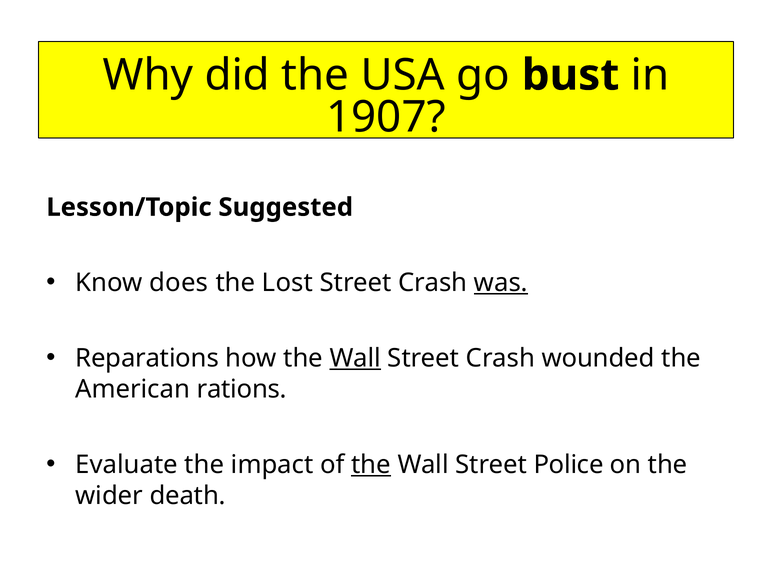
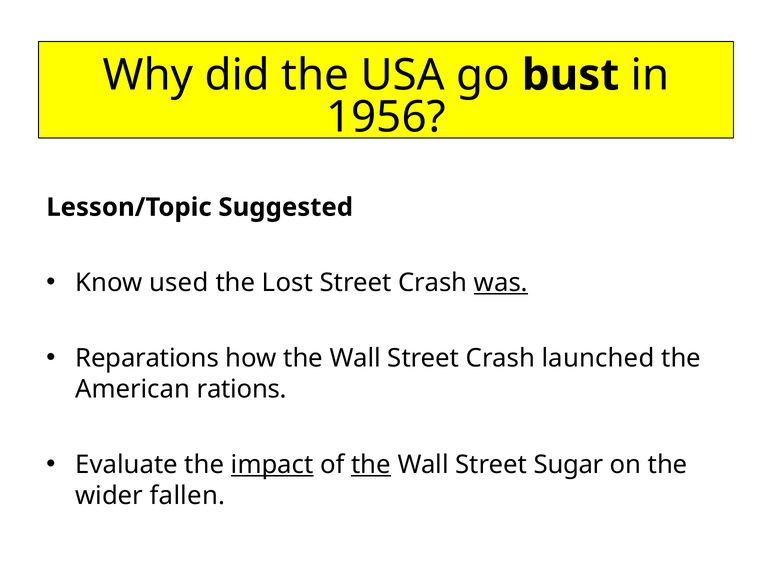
1907: 1907 -> 1956 (386, 117)
does: does -> used (179, 283)
Wall underline: present -> none (355, 358)
wounded: wounded -> launched (598, 358)
impact underline: none -> present (272, 465)
Police: Police -> Sugar (569, 465)
death: death -> fallen (187, 496)
